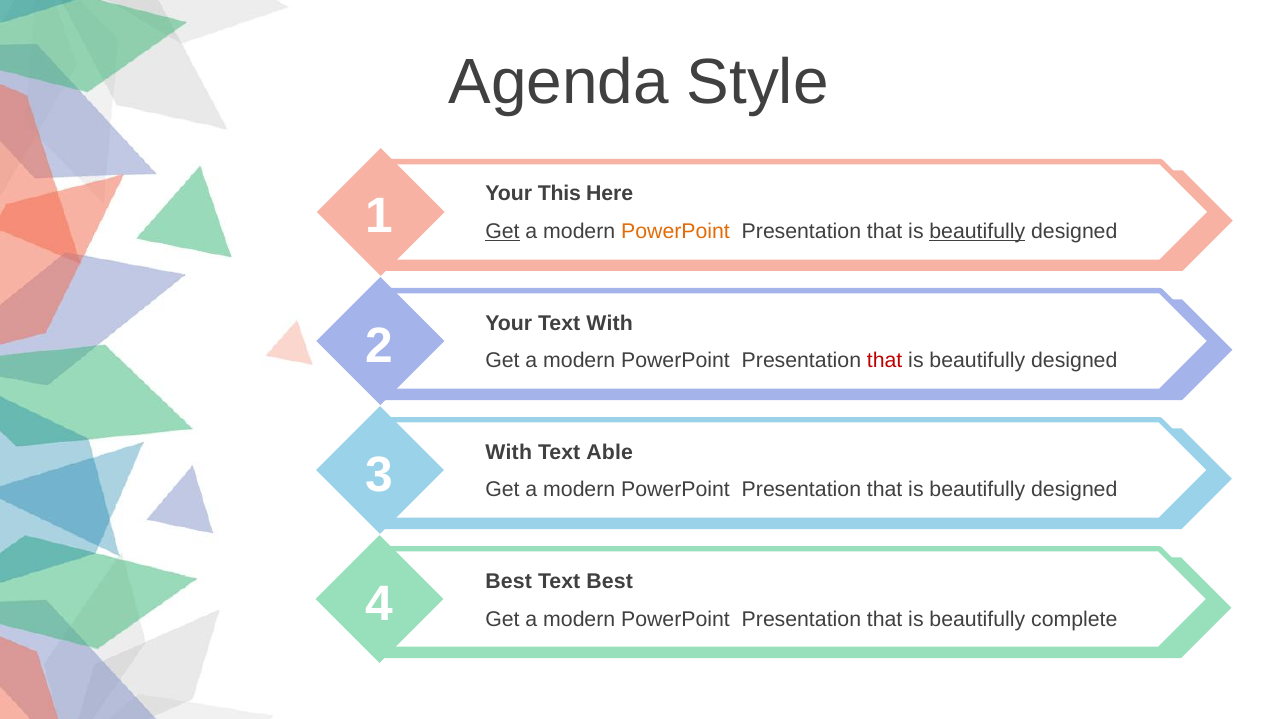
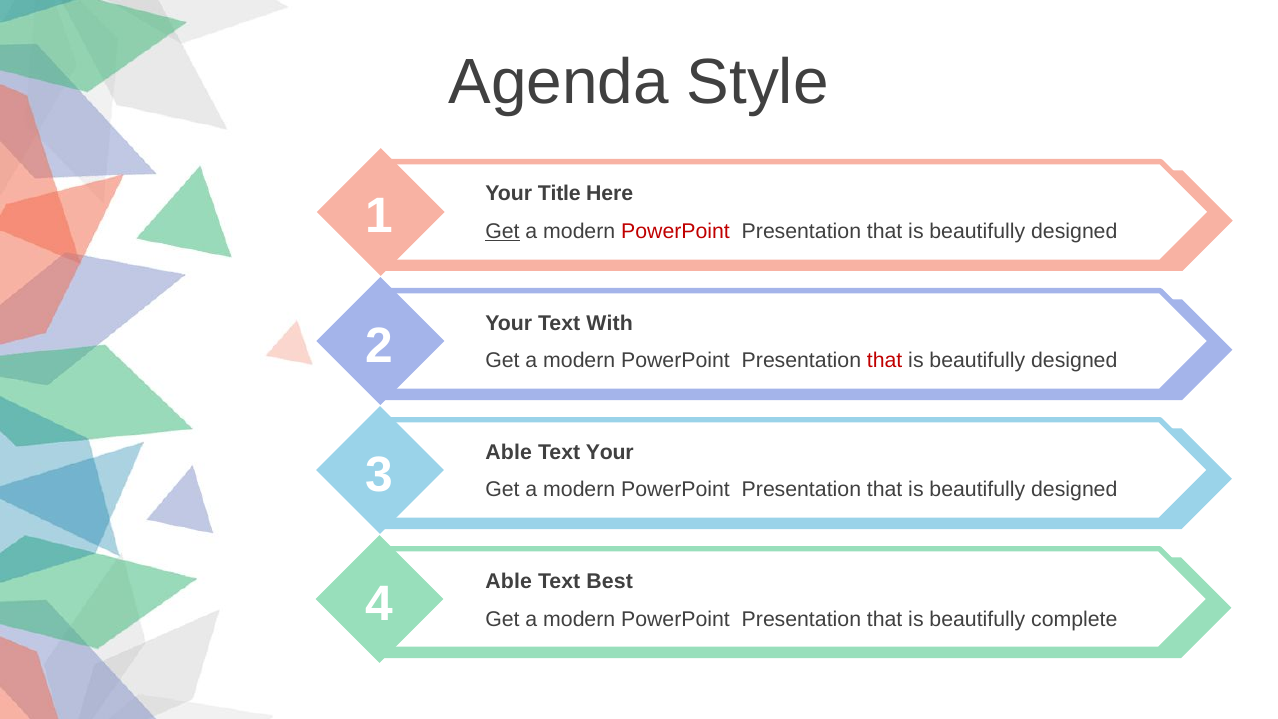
This: This -> Title (559, 194)
PowerPoint colour: orange -> red (676, 231)
beautifully underline: present -> none (977, 231)
3 With: With -> Able (509, 452)
Text Able: Able -> Your (610, 452)
4 Best: Best -> Able (509, 581)
